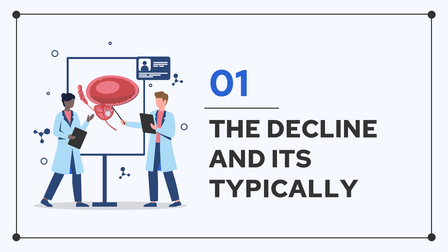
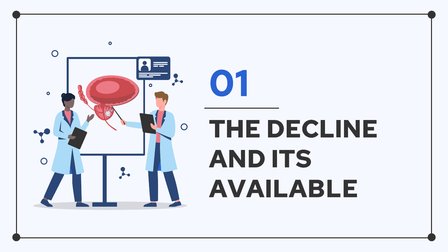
TYPICALLY: TYPICALLY -> AVAILABLE (284, 189)
